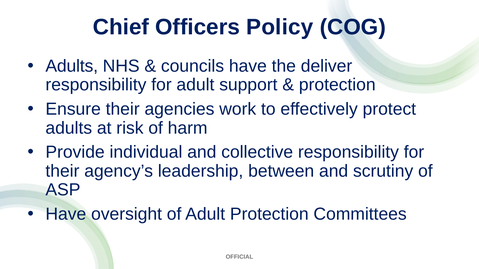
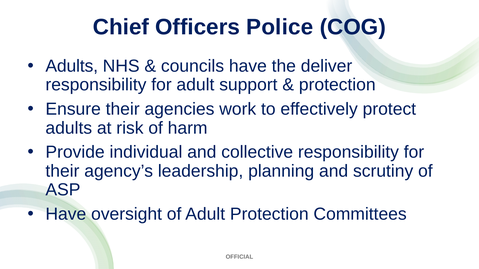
Policy: Policy -> Police (280, 27)
between: between -> planning (281, 171)
